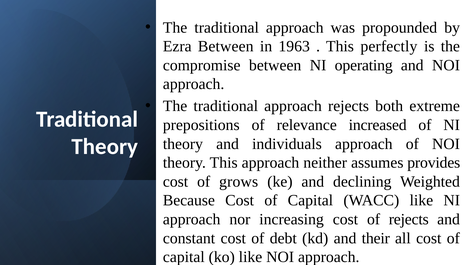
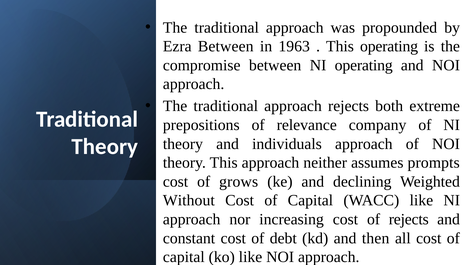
This perfectly: perfectly -> operating (389, 46)
increased: increased -> company (378, 125)
provides: provides -> prompts (434, 163)
Because: Because -> Without (189, 200)
their: their -> then (376, 238)
